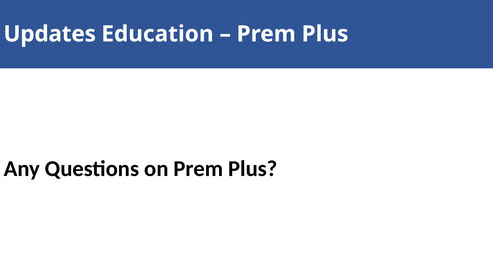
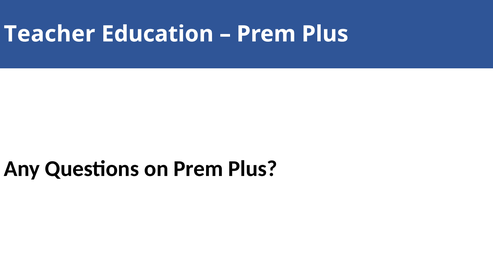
Updates: Updates -> Teacher (49, 34)
